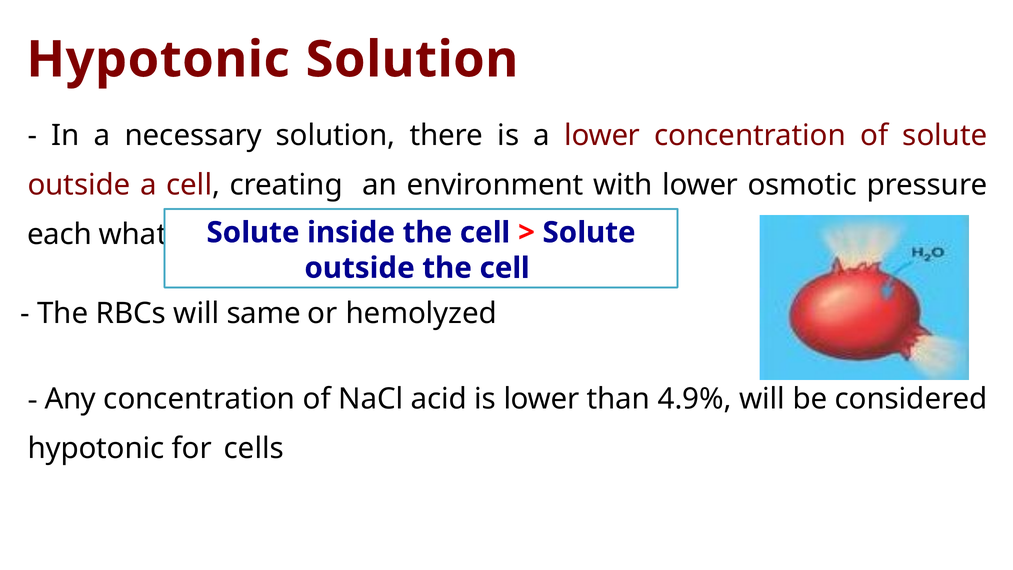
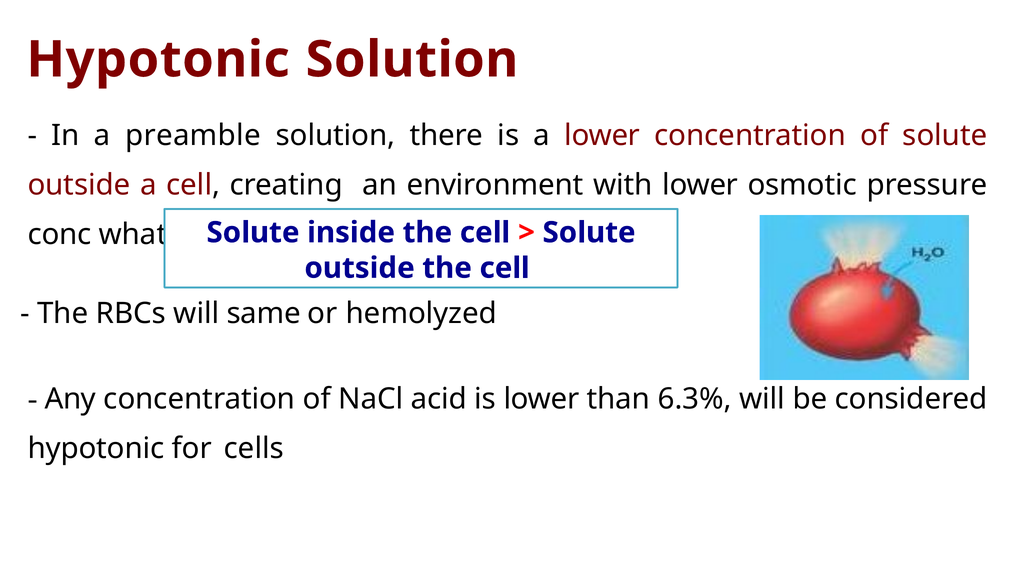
necessary: necessary -> preamble (193, 135)
each: each -> conc (59, 235)
4.9%: 4.9% -> 6.3% (695, 399)
